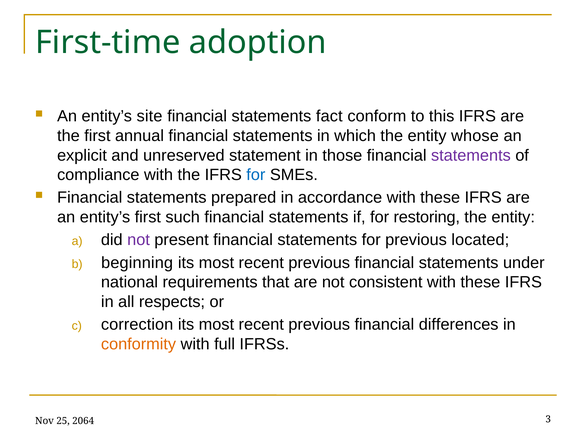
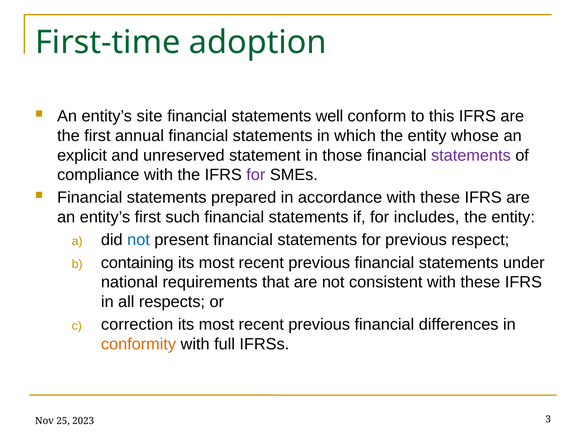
fact: fact -> well (329, 116)
for colour: blue -> purple (256, 175)
restoring: restoring -> includes (427, 217)
not colour: purple -> blue (139, 240)
located: located -> respect (480, 240)
beginning: beginning -> containing (137, 263)
2064: 2064 -> 2023 (83, 421)
